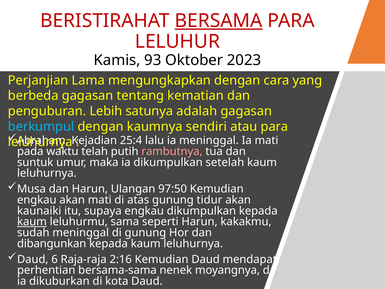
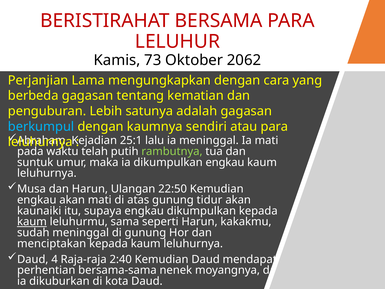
BERSAMA underline: present -> none (219, 21)
93: 93 -> 73 (153, 60)
2023: 2023 -> 2062 (244, 60)
25:4: 25:4 -> 25:1 (131, 140)
rambutnya colour: pink -> light green (172, 151)
dikumpulkan setelah: setelah -> engkau (225, 162)
97:50: 97:50 -> 22:50 (173, 189)
dibangunkan: dibangunkan -> menciptakan (52, 243)
6: 6 -> 4 (55, 259)
2:16: 2:16 -> 2:40 (121, 259)
